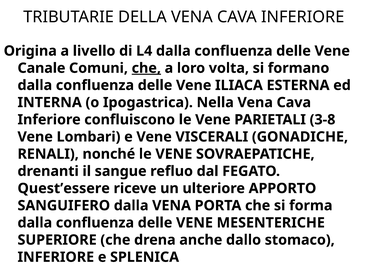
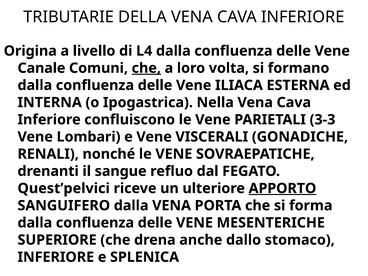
3-8: 3-8 -> 3-3 (323, 120)
Quest’essere: Quest’essere -> Quest’pelvici (64, 188)
APPORTO underline: none -> present (282, 188)
